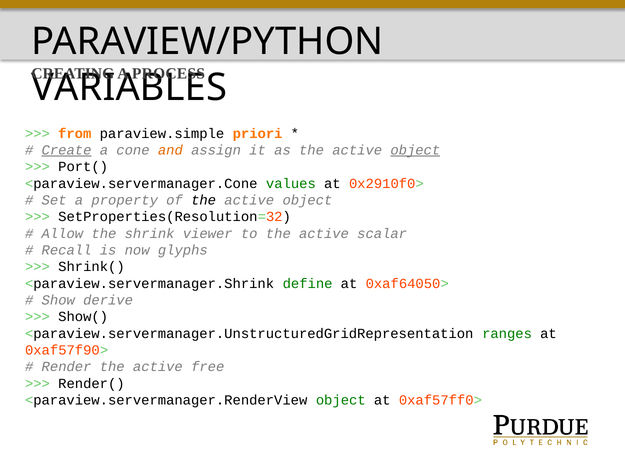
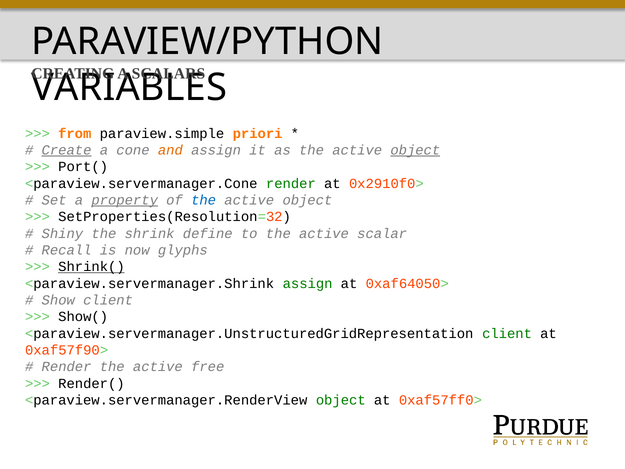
PROCESS: PROCESS -> SCALARS (168, 74)
<paraview.servermanager.Cone values: values -> render (291, 183)
property underline: none -> present (125, 200)
the colour: black -> blue (204, 200)
Allow: Allow -> Shiny (62, 233)
viewer: viewer -> define (208, 233)
Shrink( underline: none -> present (91, 267)
<paraview.servermanager.Shrink define: define -> assign (308, 283)
Show derive: derive -> client (108, 300)
<paraview.servermanager.UnstructuredGridRepresentation ranges: ranges -> client (507, 333)
